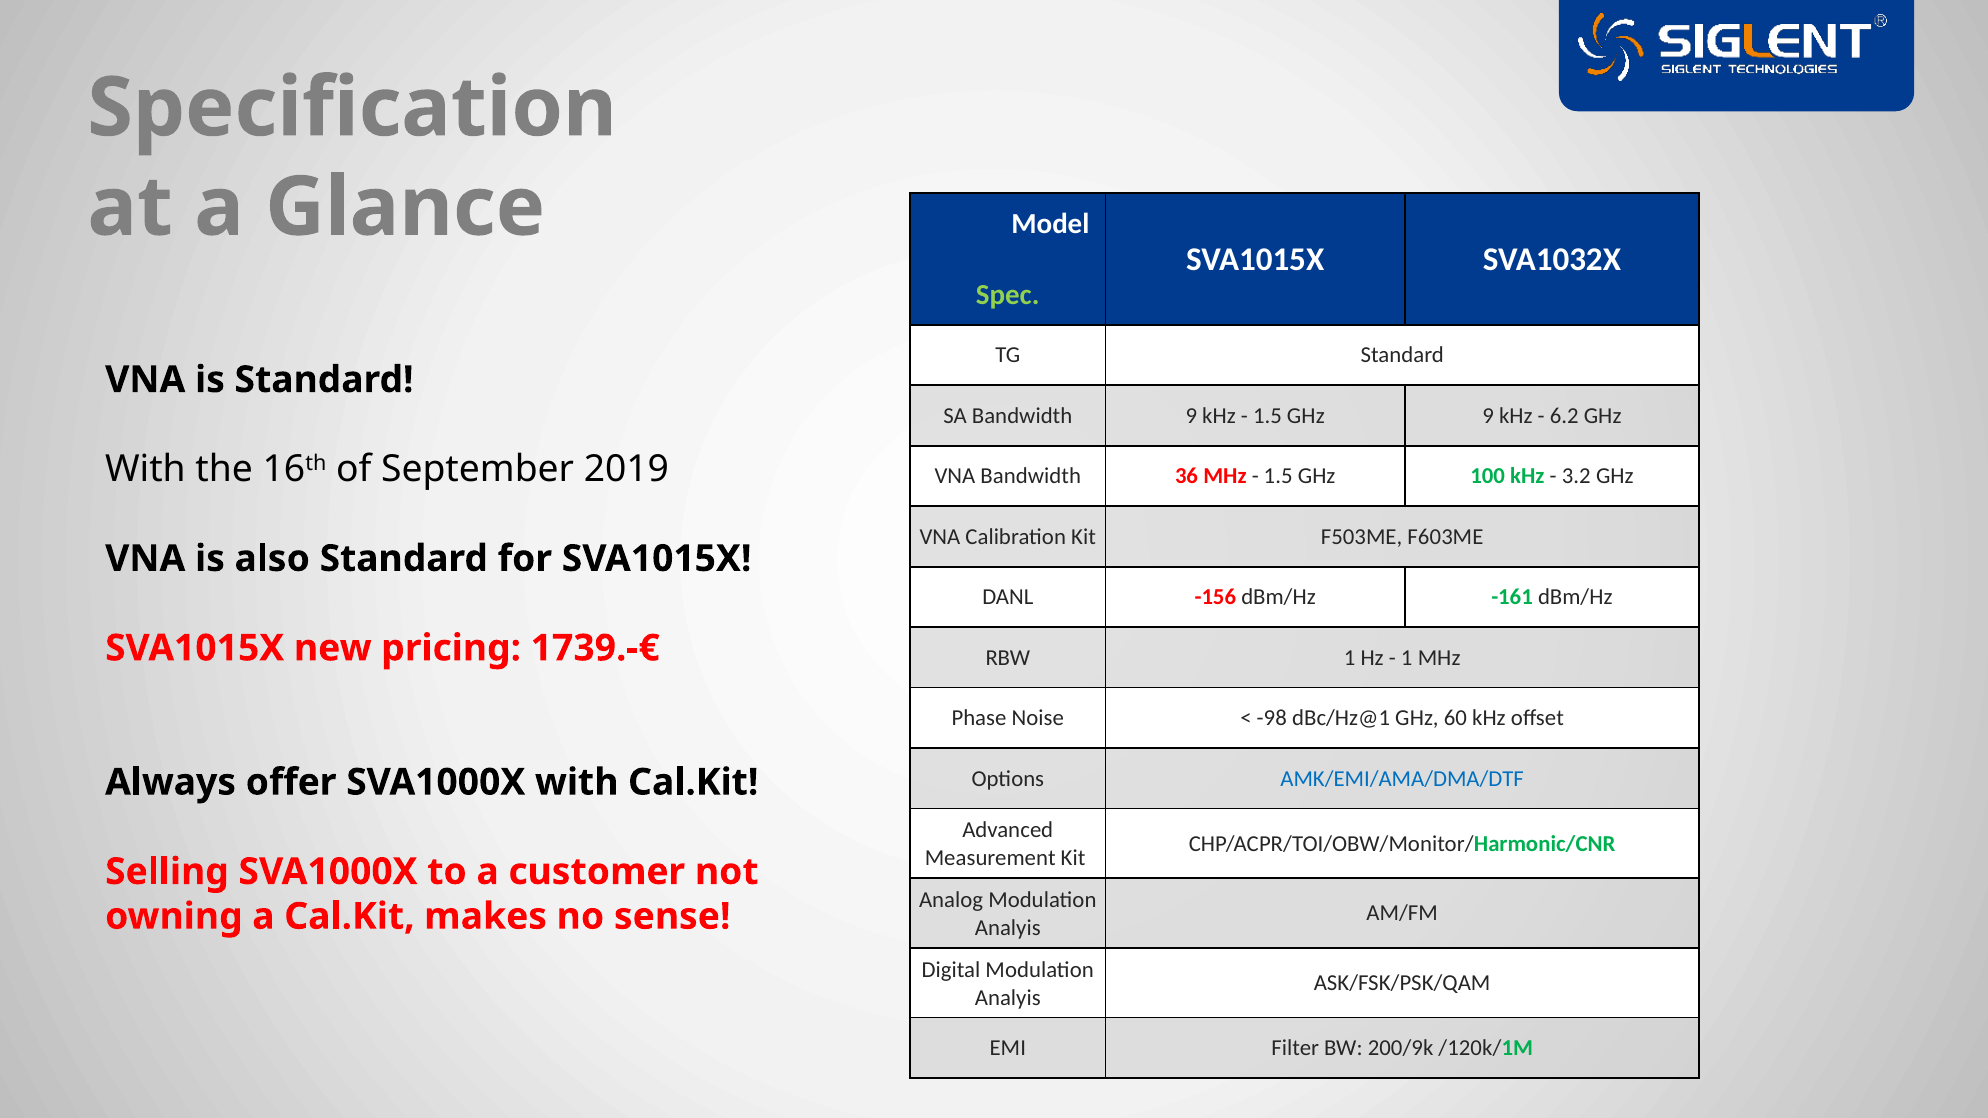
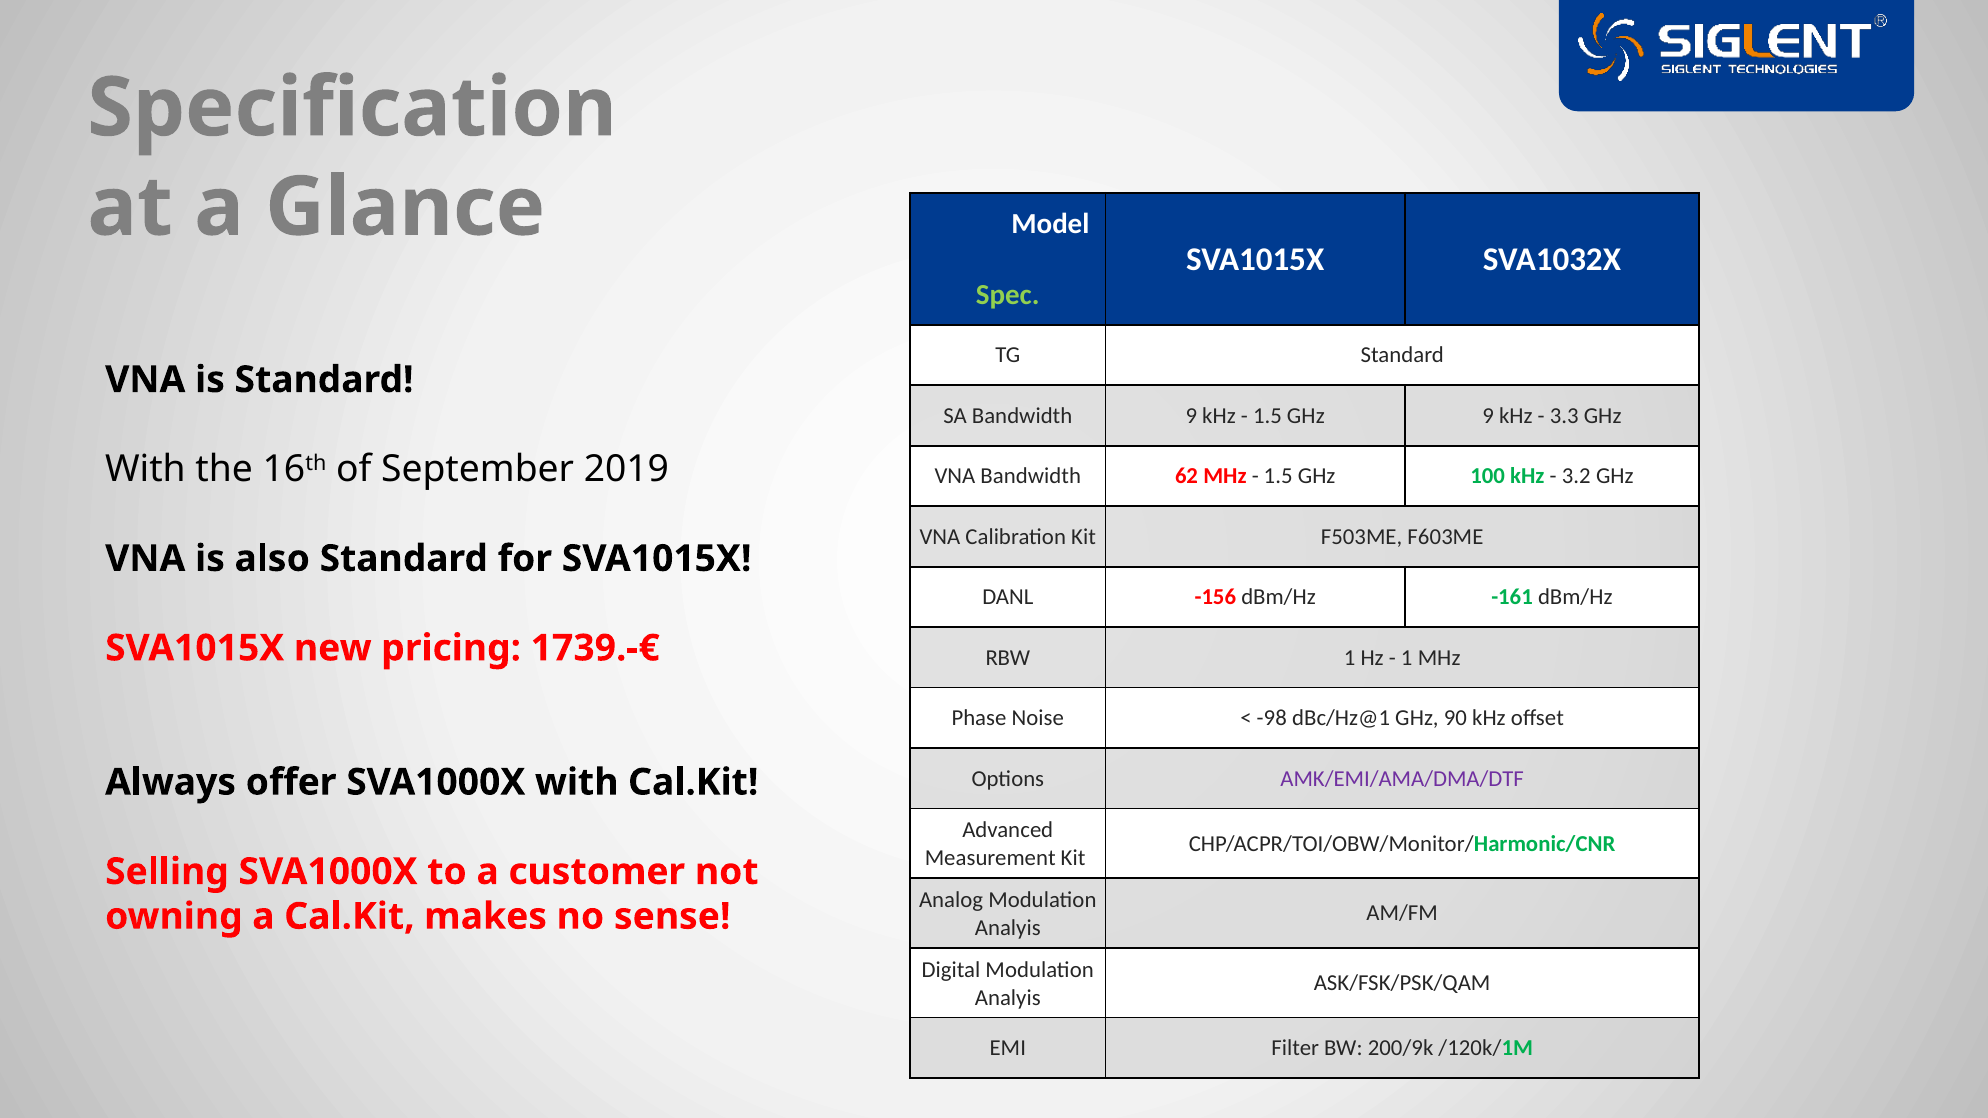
6.2: 6.2 -> 3.3 (1564, 416)
36: 36 -> 62 (1187, 476)
60: 60 -> 90 (1455, 718)
AMK/EMI/AMA/DMA/DTF colour: blue -> purple (1402, 779)
